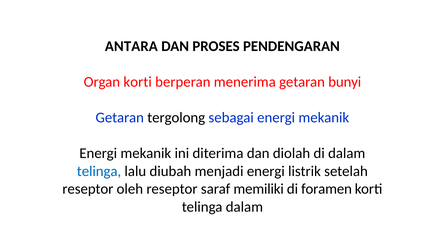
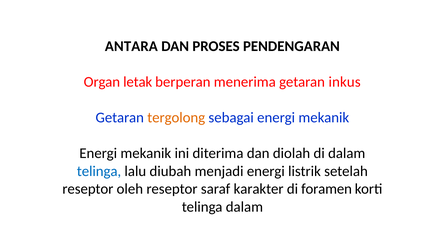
Organ korti: korti -> letak (138, 82)
bunyi: bunyi -> inkus (345, 82)
tergolong colour: black -> orange (176, 117)
memiliki: memiliki -> karakter (259, 188)
